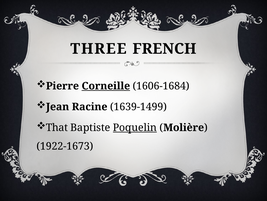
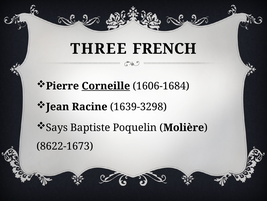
1639-1499: 1639-1499 -> 1639-3298 (138, 106)
That: That -> Says (57, 127)
Poquelin underline: present -> none (135, 127)
1922-1673: 1922-1673 -> 8622-1673 (65, 146)
